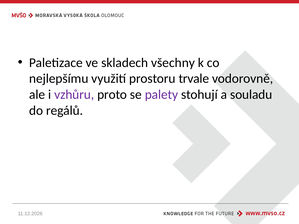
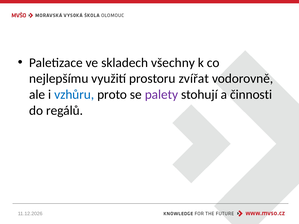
trvale: trvale -> zvířat (194, 79)
vzhůru colour: purple -> blue (74, 95)
souladu: souladu -> činnosti (251, 95)
